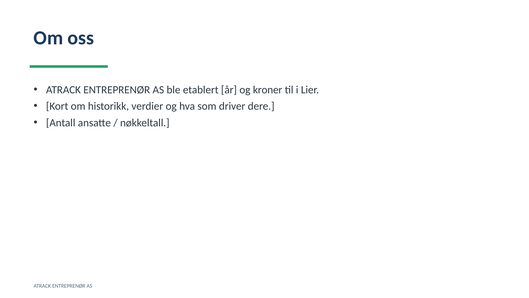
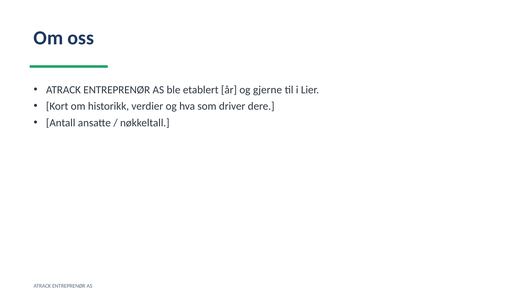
kroner: kroner -> gjerne (268, 90)
